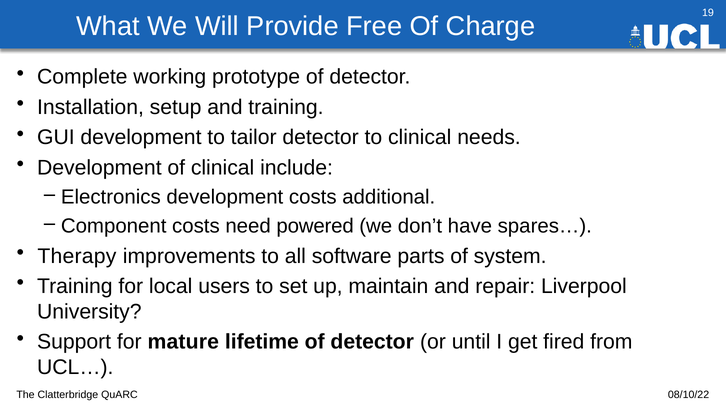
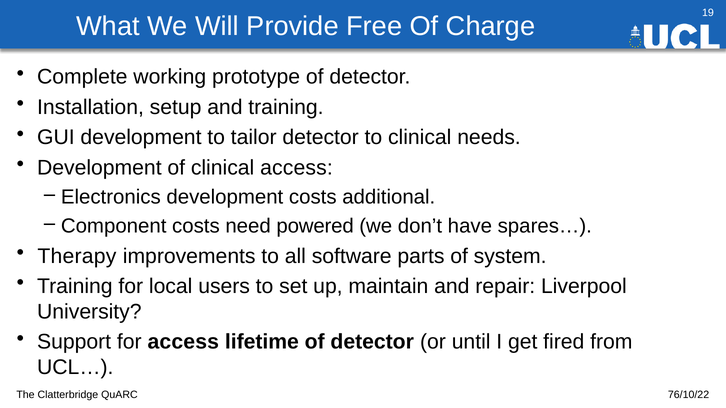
clinical include: include -> access (296, 168)
for mature: mature -> access (183, 342)
08/10/22: 08/10/22 -> 76/10/22 (689, 395)
